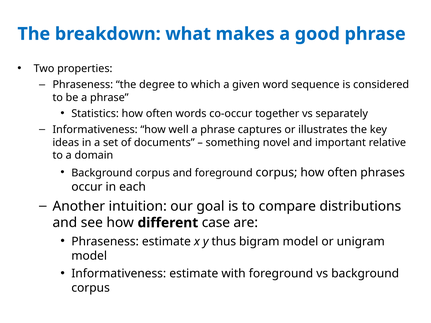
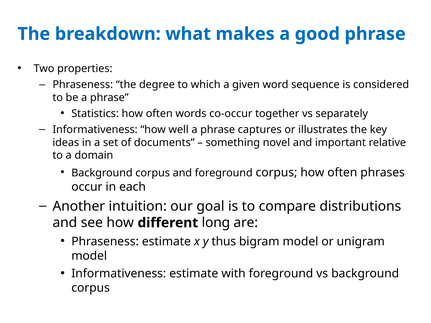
case: case -> long (216, 223)
